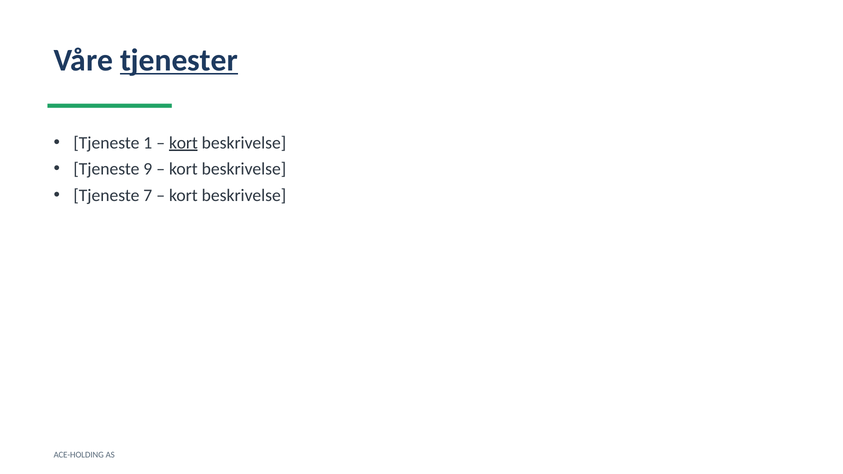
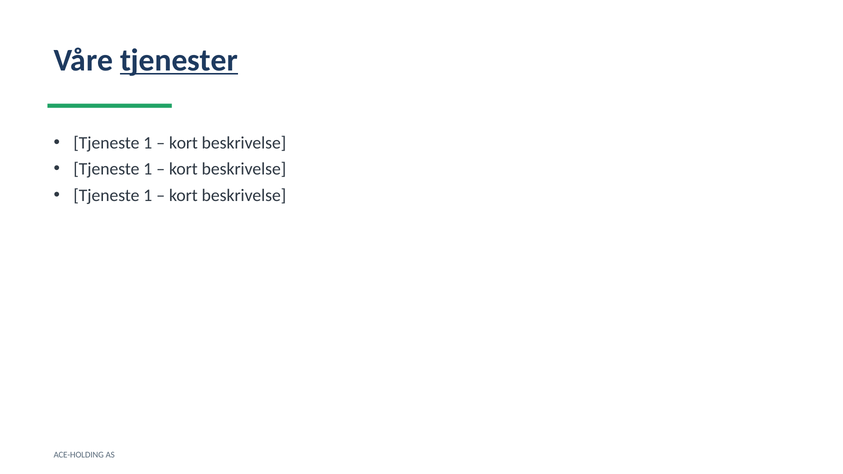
kort underline: present -> none (183, 143)
9: 9 -> 1 (148, 169)
7: 7 -> 1 (148, 195)
